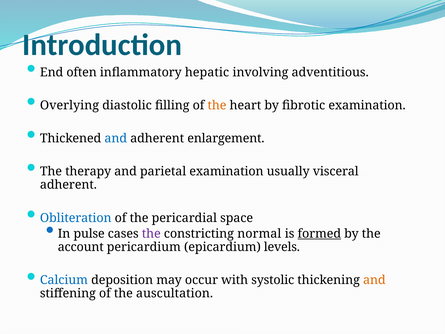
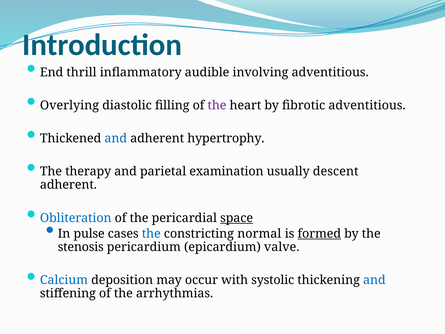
often: often -> thrill (82, 72)
hepatic: hepatic -> audible (207, 72)
the colour: orange -> purple (217, 105)
fibrotic examination: examination -> adventitious (367, 105)
enlargement: enlargement -> hypertrophy (226, 138)
visceral: visceral -> descent (336, 171)
space underline: none -> present (237, 218)
the colour: purple -> blue (151, 234)
account: account -> stenosis (81, 247)
levels: levels -> valve (282, 247)
and colour: orange -> blue (374, 280)
auscultation: auscultation -> arrhythmias (175, 293)
